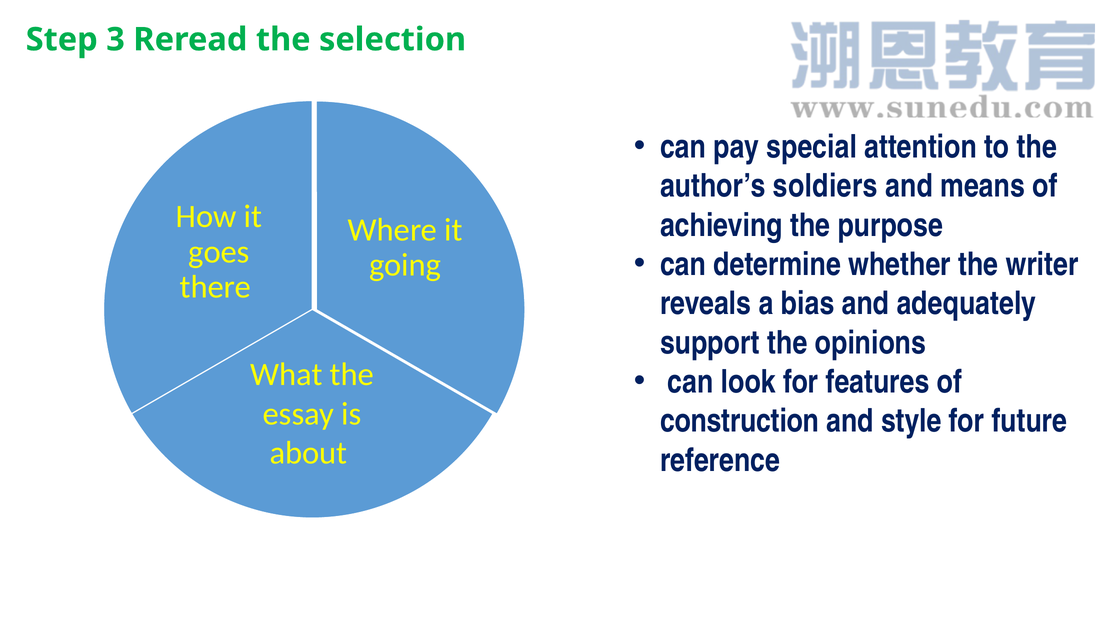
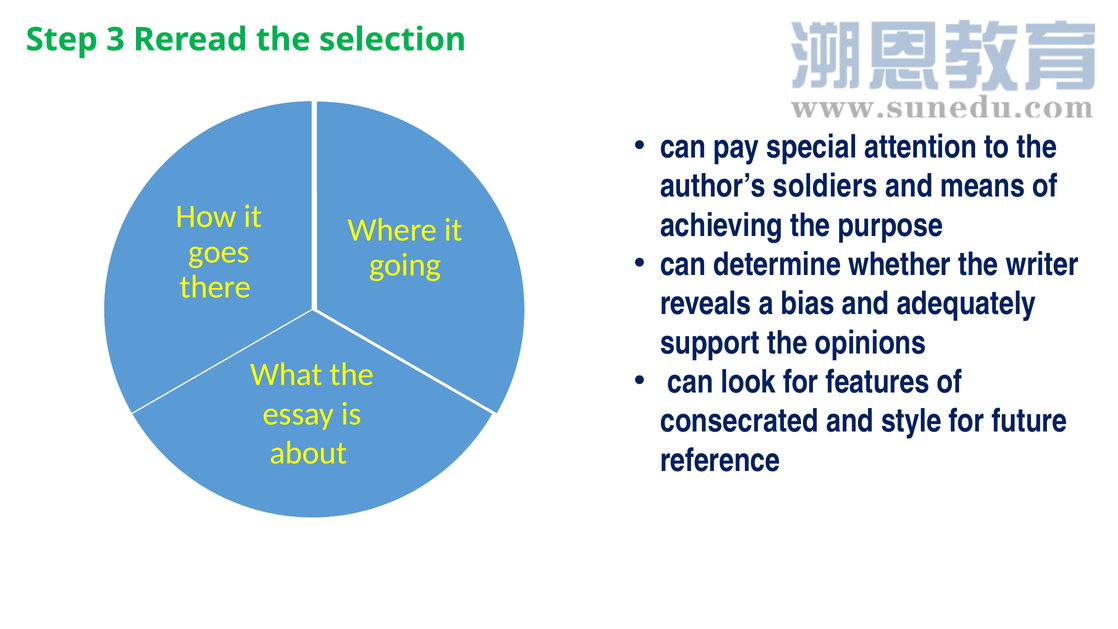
construction: construction -> consecrated (739, 421)
